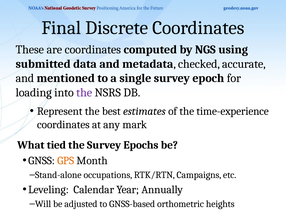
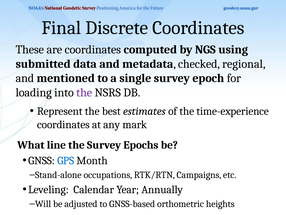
accurate: accurate -> regional (244, 64)
tied: tied -> line (56, 145)
GPS colour: orange -> blue (66, 160)
